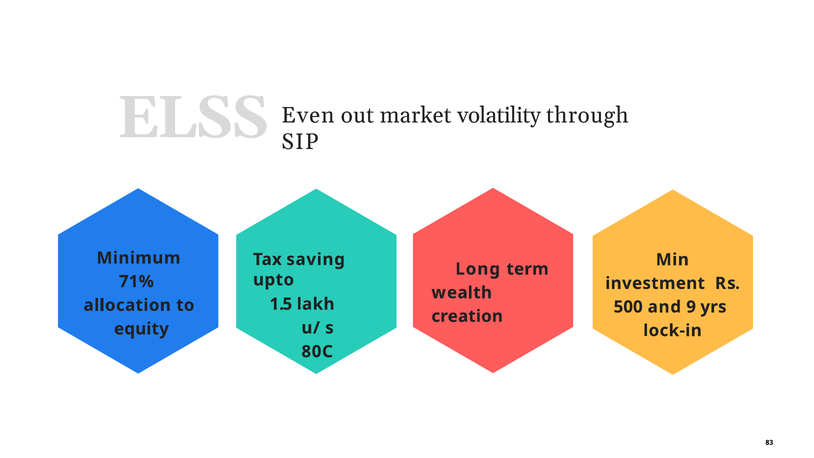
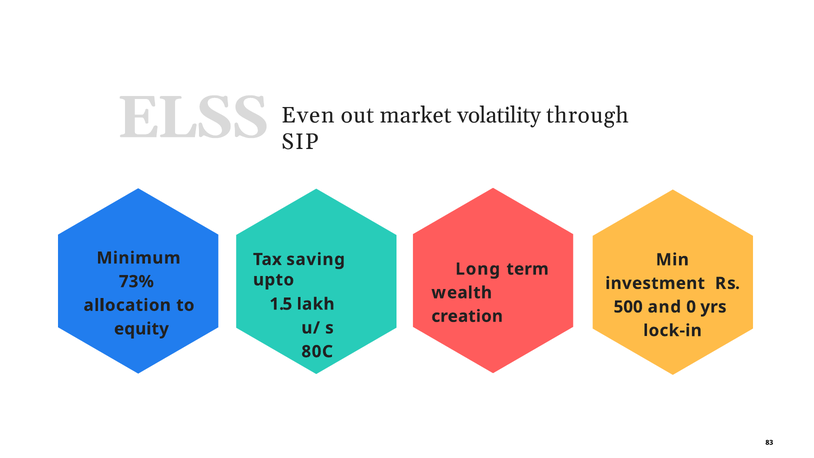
71%: 71% -> 73% (136, 282)
9: 9 -> 0 (691, 307)
